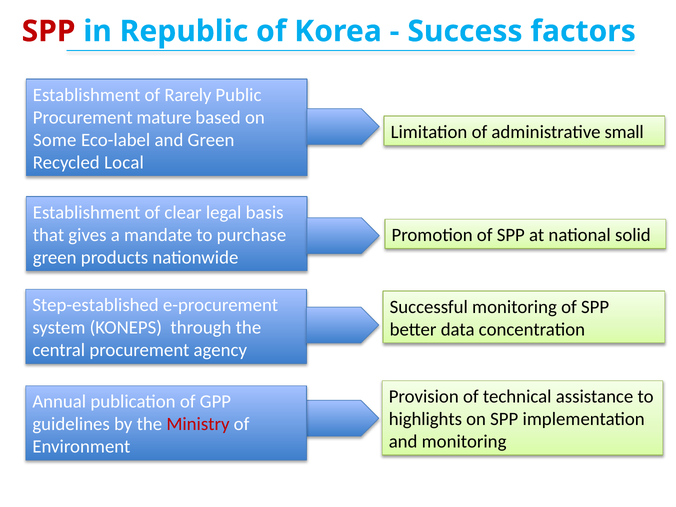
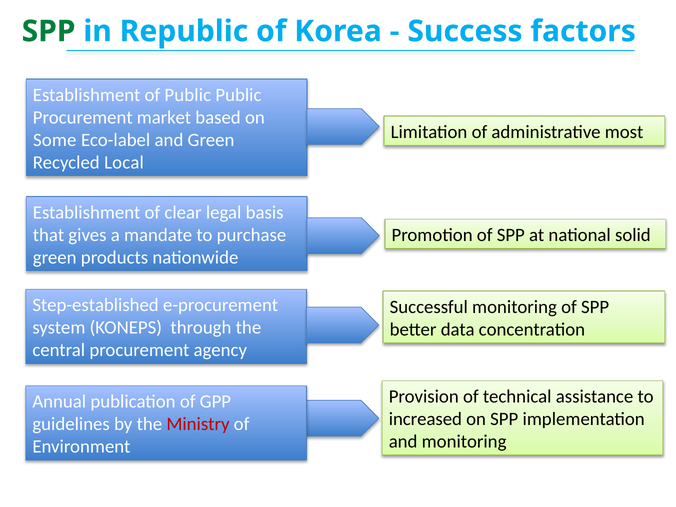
SPP colour: red -> green (49, 31)
of Rarely: Rarely -> Public (188, 95)
mature: mature -> market (164, 118)
small: small -> most (624, 132)
highlights: highlights -> increased (425, 419)
